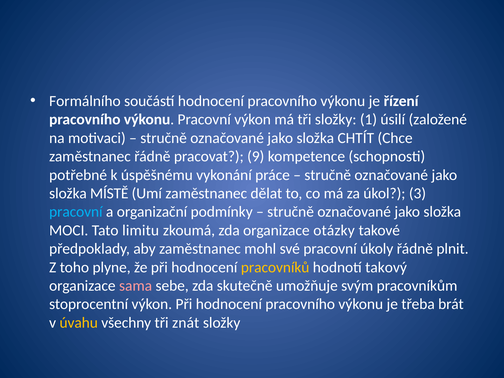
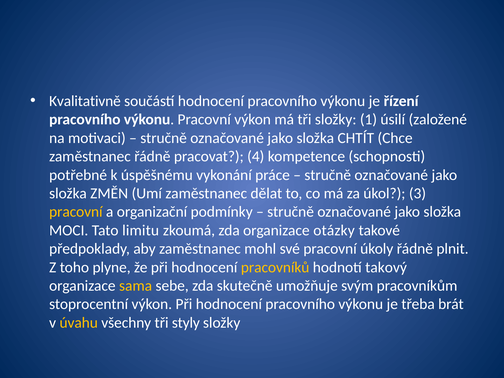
Formálního: Formálního -> Kvalitativně (85, 101)
9: 9 -> 4 (256, 156)
MÍSTĚ: MÍSTĚ -> ZMĚN (109, 193)
pracovní colour: light blue -> yellow (76, 212)
sama colour: pink -> yellow (136, 286)
znát: znát -> styly (186, 323)
